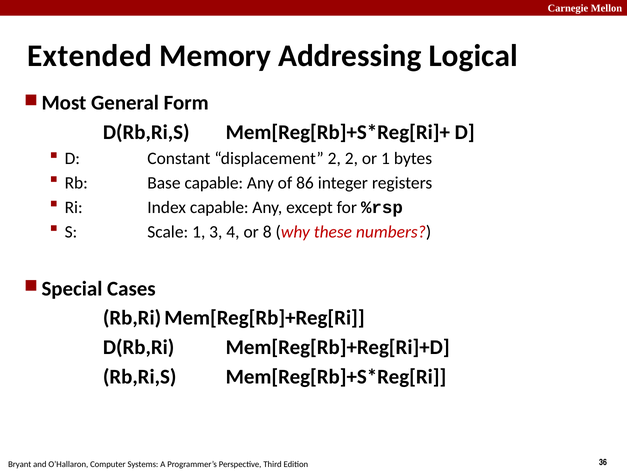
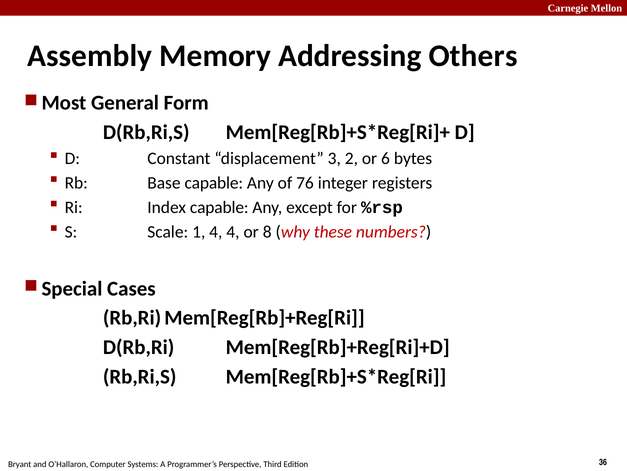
Extended: Extended -> Assembly (90, 56)
Logical: Logical -> Others (473, 56)
displacement 2: 2 -> 3 (334, 158)
or 1: 1 -> 6 (385, 158)
86: 86 -> 76 (305, 183)
1 3: 3 -> 4 (216, 232)
